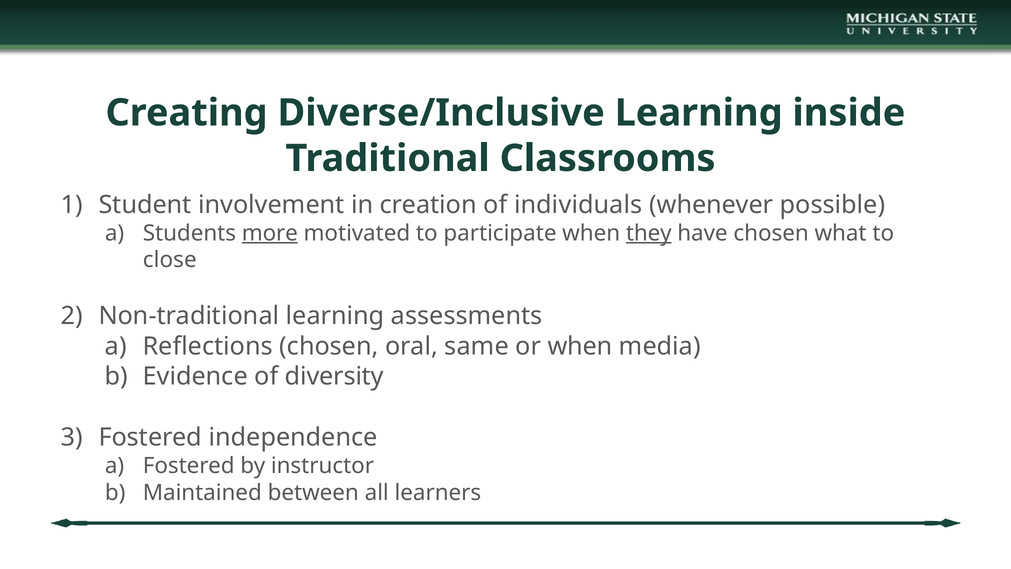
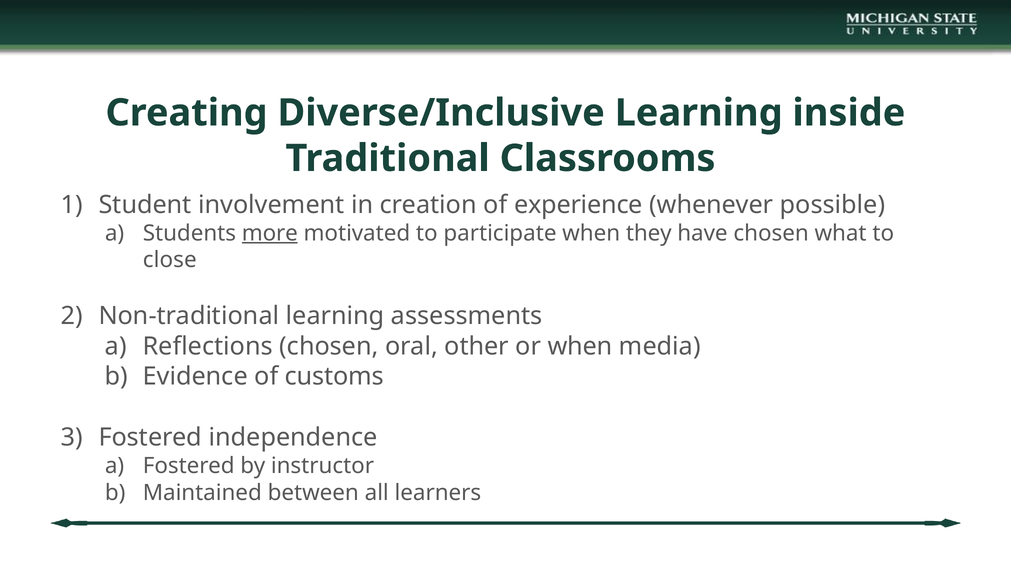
individuals: individuals -> experience (578, 205)
they underline: present -> none (649, 233)
same: same -> other (477, 346)
diversity: diversity -> customs (334, 376)
